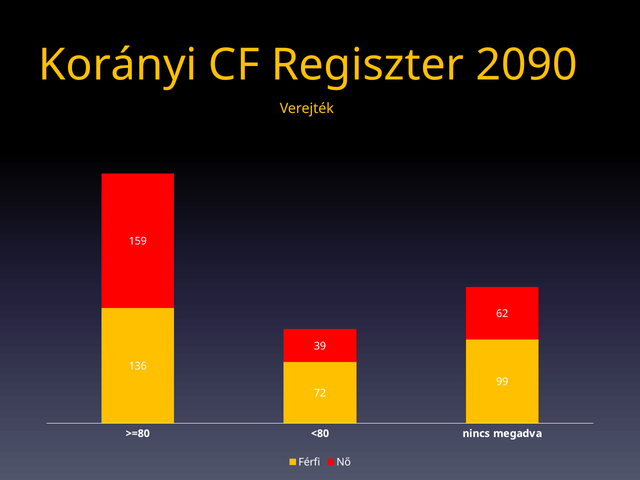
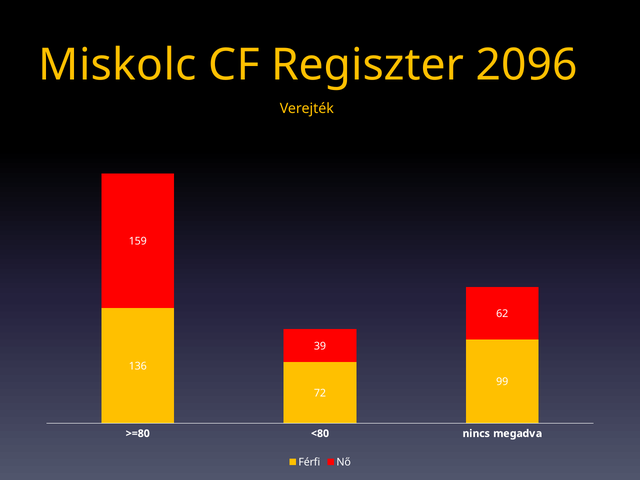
Korányi: Korányi -> Miskolc (118, 65)
2090: 2090 -> 2096 (527, 65)
